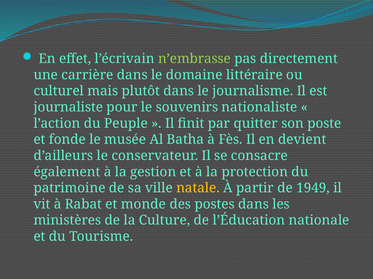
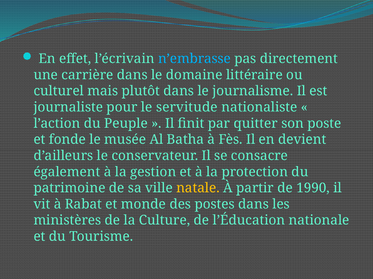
n’embrasse colour: light green -> light blue (194, 59)
souvenirs: souvenirs -> servitude (187, 108)
1949: 1949 -> 1990 (313, 188)
